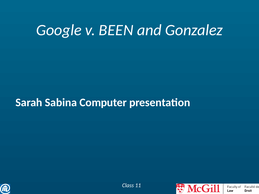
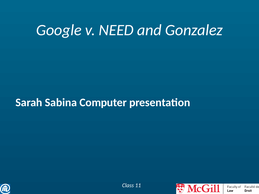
BEEN: BEEN -> NEED (116, 30)
